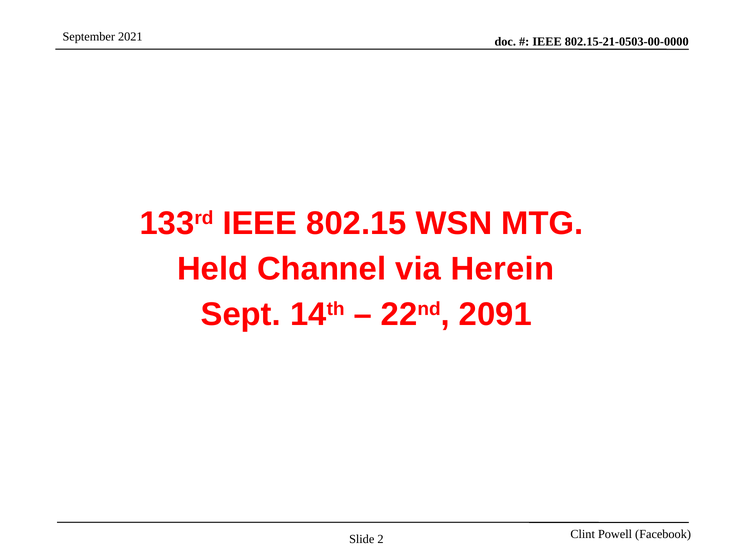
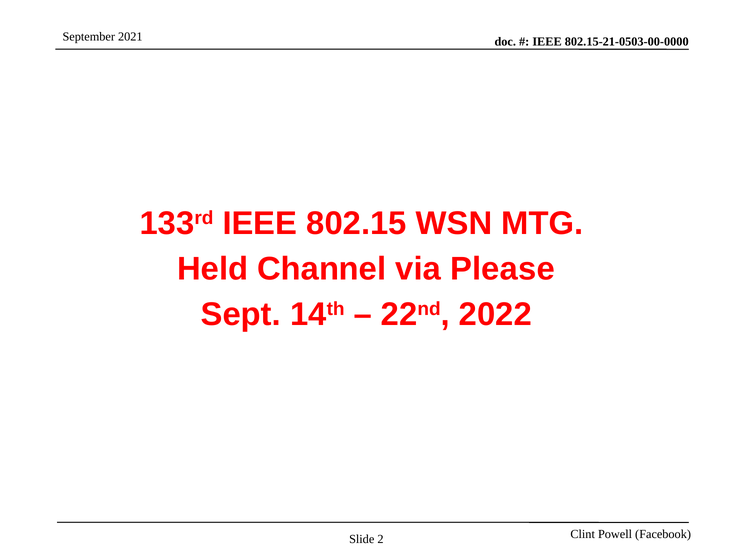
Herein: Herein -> Please (503, 269)
2091: 2091 -> 2022 (495, 315)
